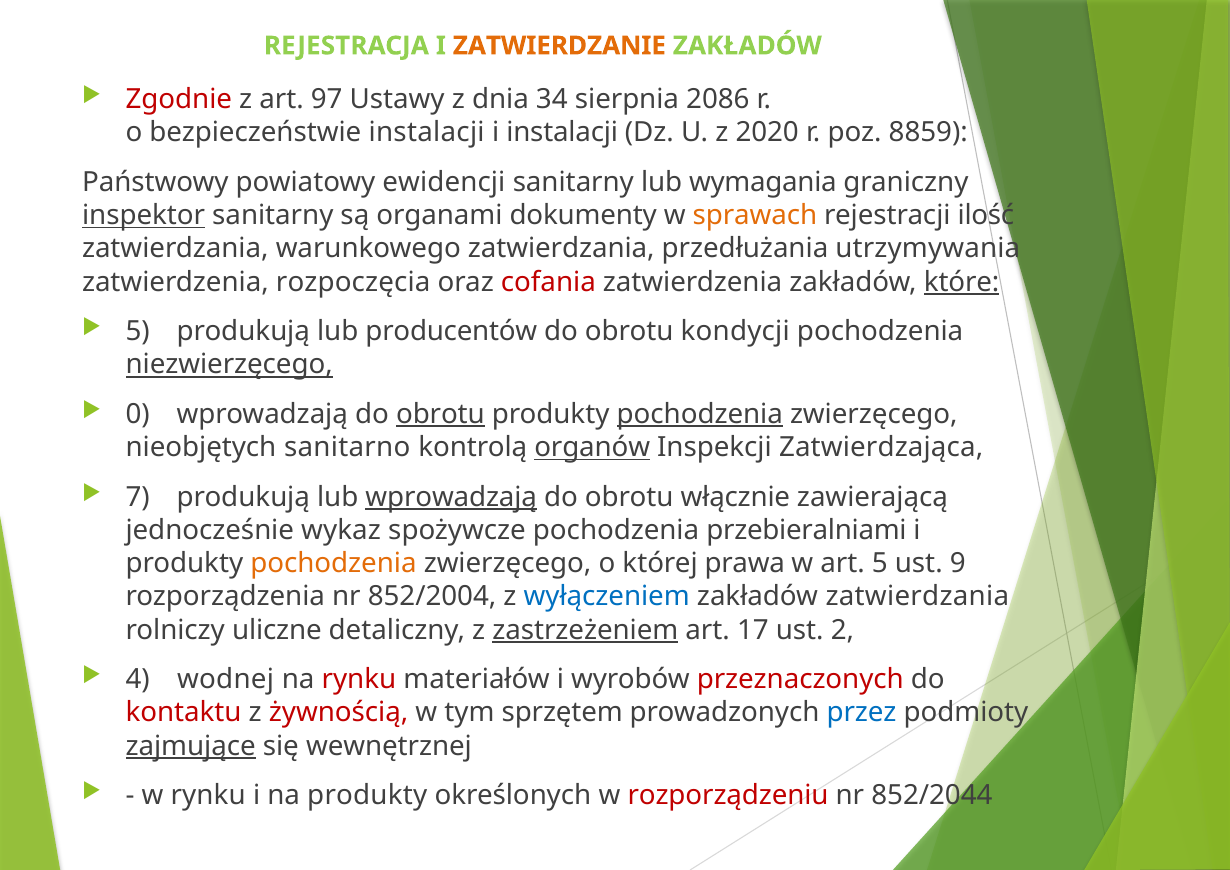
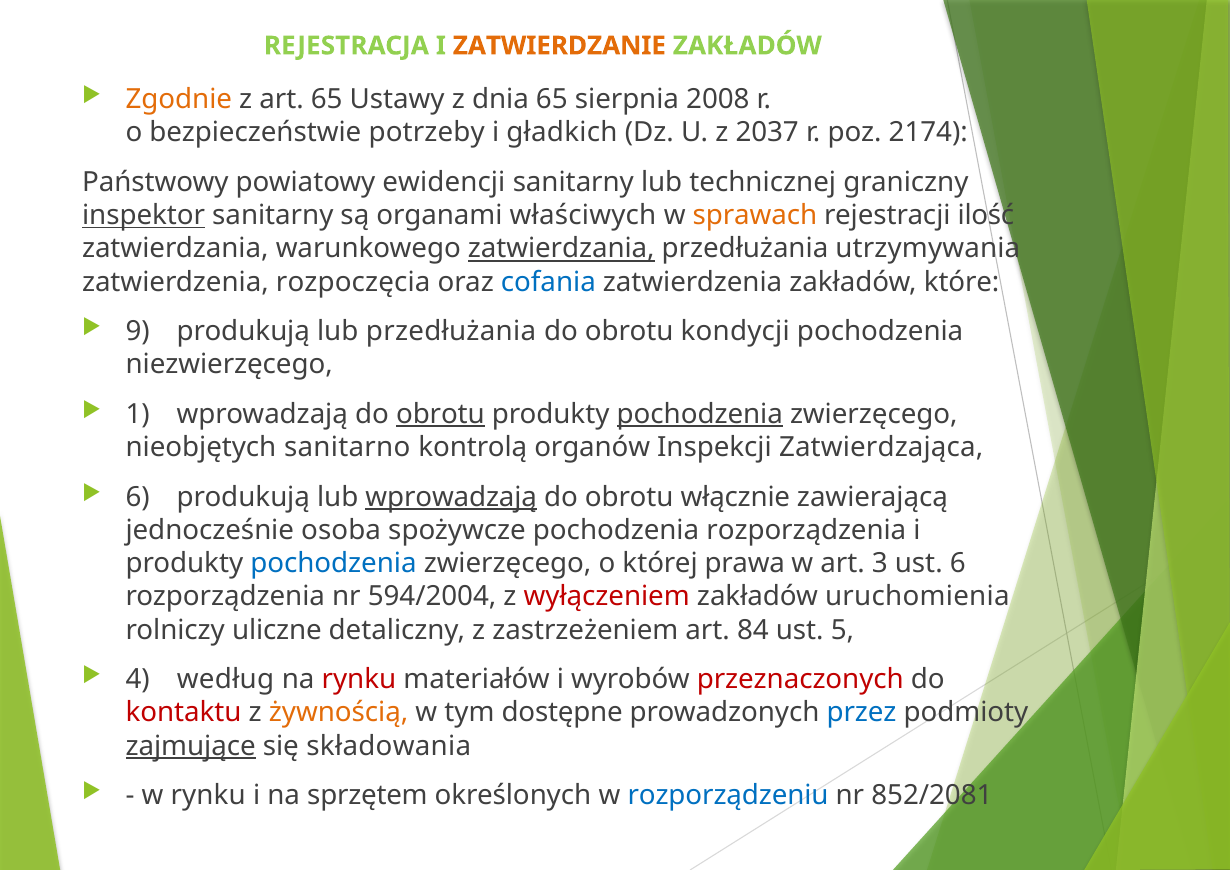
Zgodnie colour: red -> orange (179, 99)
art 97: 97 -> 65 (327, 99)
dnia 34: 34 -> 65 (552, 99)
2086: 2086 -> 2008 (718, 99)
bezpieczeństwie instalacji: instalacji -> potrzeby (427, 133)
i instalacji: instalacji -> gładkich (562, 133)
2020: 2020 -> 2037 (767, 133)
8859: 8859 -> 2174 (928, 133)
wymagania: wymagania -> technicznej (763, 182)
dokumenty: dokumenty -> właściwych (583, 215)
zatwierdzania underline: none -> present (561, 249)
cofania colour: red -> blue (548, 282)
które underline: present -> none (962, 282)
5: 5 -> 9 (138, 331)
lub producentów: producentów -> przedłużania (451, 331)
niezwierzęcego underline: present -> none (229, 365)
0: 0 -> 1 (138, 414)
organów underline: present -> none (592, 447)
7: 7 -> 6 (138, 497)
wykaz: wykaz -> osoba (341, 530)
pochodzenia przebieralniami: przebieralniami -> rozporządzenia (806, 530)
pochodzenia colour: orange -> blue (333, 563)
art 5: 5 -> 3 (880, 563)
ust 9: 9 -> 6 (958, 563)
852/2004: 852/2004 -> 594/2004 (432, 597)
wyłączeniem colour: blue -> red (607, 597)
zakładów zatwierdzania: zatwierdzania -> uruchomienia (917, 597)
zastrzeżeniem underline: present -> none (585, 630)
17: 17 -> 84 (753, 630)
2: 2 -> 5 (842, 630)
wodnej: wodnej -> według (226, 679)
żywnością colour: red -> orange (339, 713)
sprzętem: sprzętem -> dostępne (562, 713)
wewnętrznej: wewnętrznej -> składowania (389, 746)
na produkty: produkty -> sprzętem (367, 795)
rozporządzeniu colour: red -> blue (728, 795)
852/2044: 852/2044 -> 852/2081 (932, 795)
